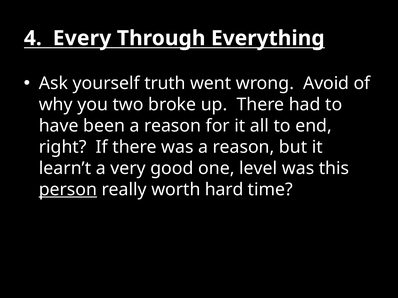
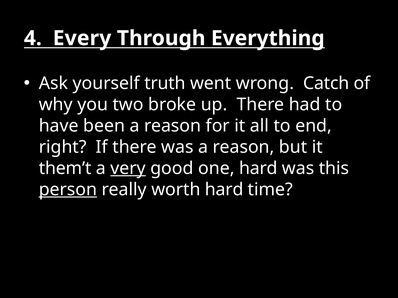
Avoid: Avoid -> Catch (326, 84)
learn’t: learn’t -> them’t (65, 168)
very underline: none -> present (128, 168)
one level: level -> hard (258, 168)
